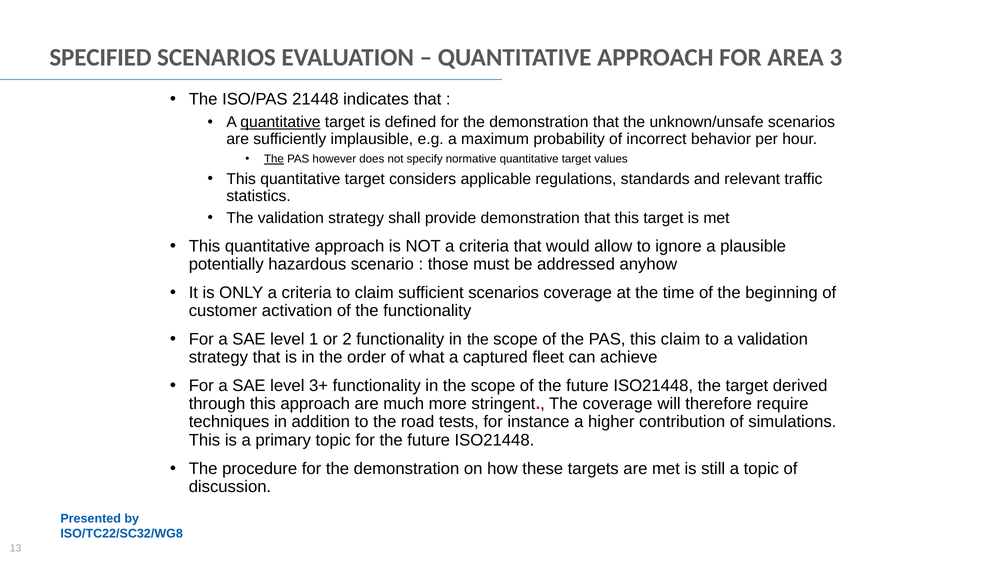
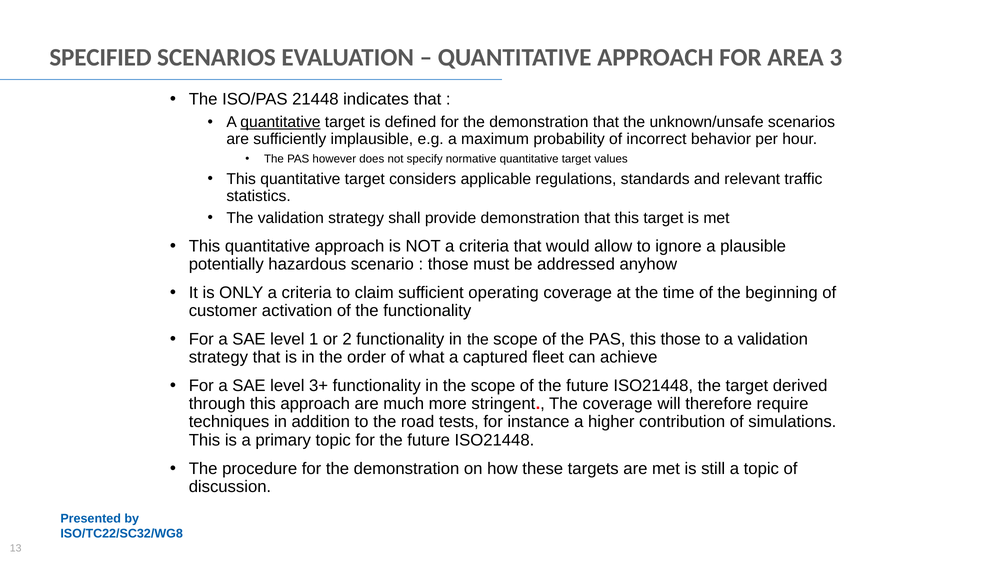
The underline: present -> none (274, 159)
sufficient scenarios: scenarios -> operating (504, 292)
this claim: claim -> those (681, 339)
